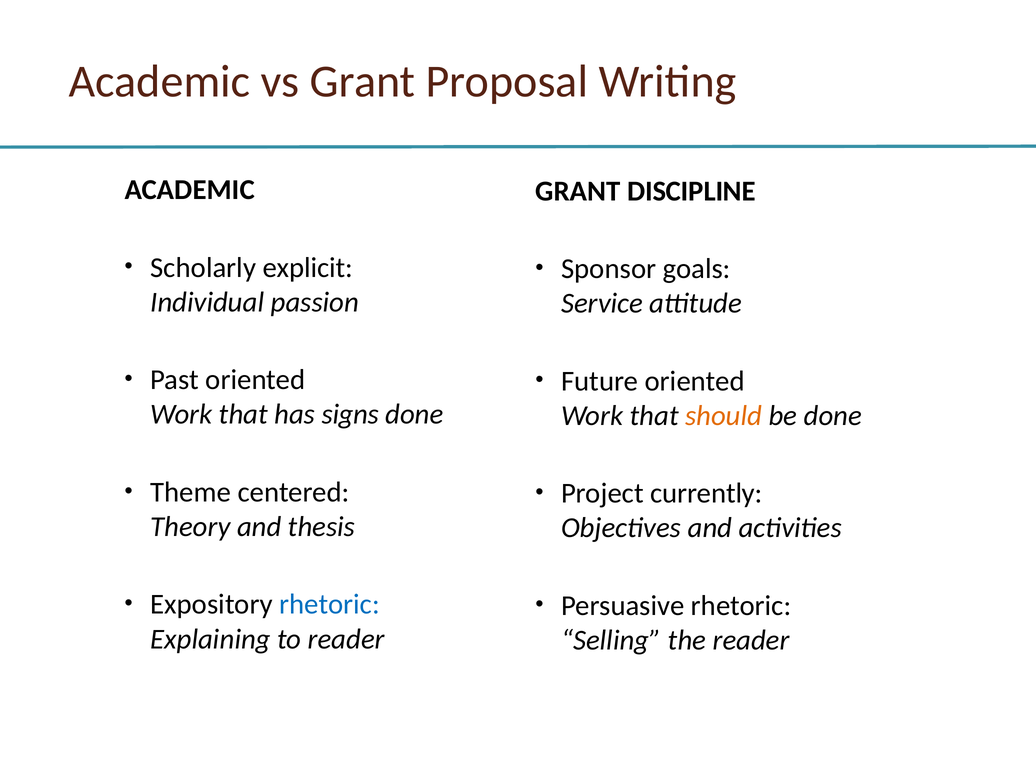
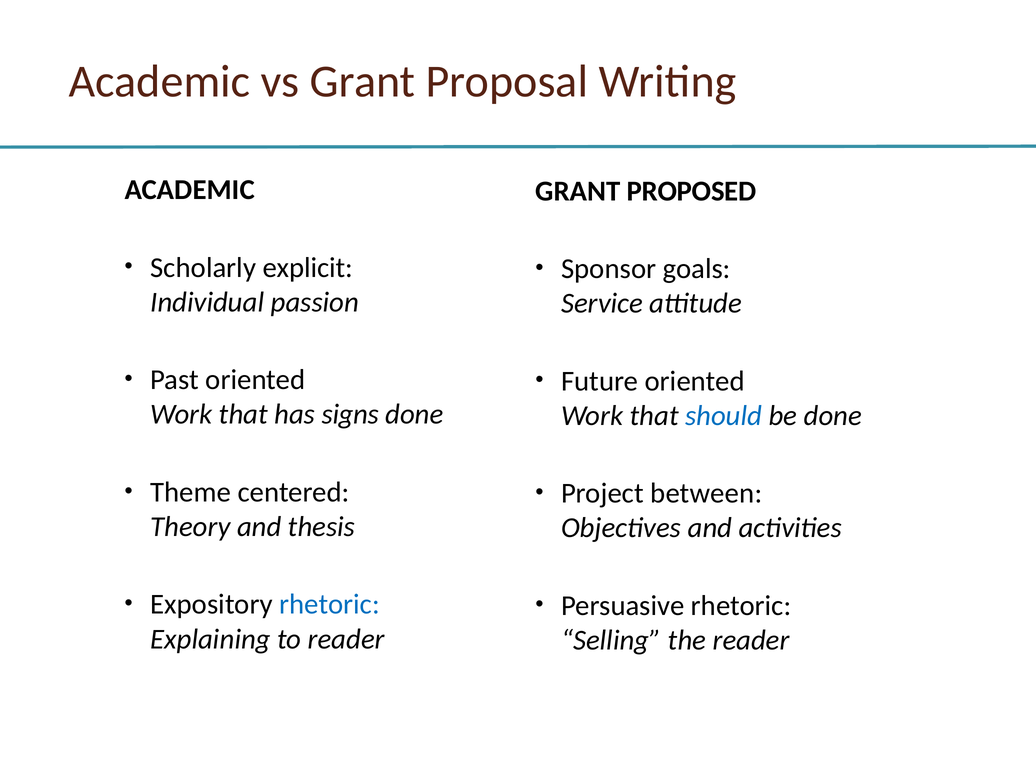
DISCIPLINE: DISCIPLINE -> PROPOSED (691, 191)
should colour: orange -> blue (724, 416)
currently: currently -> between (706, 493)
